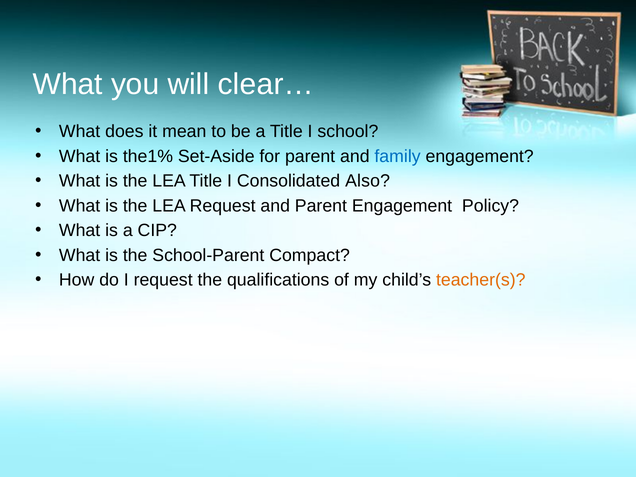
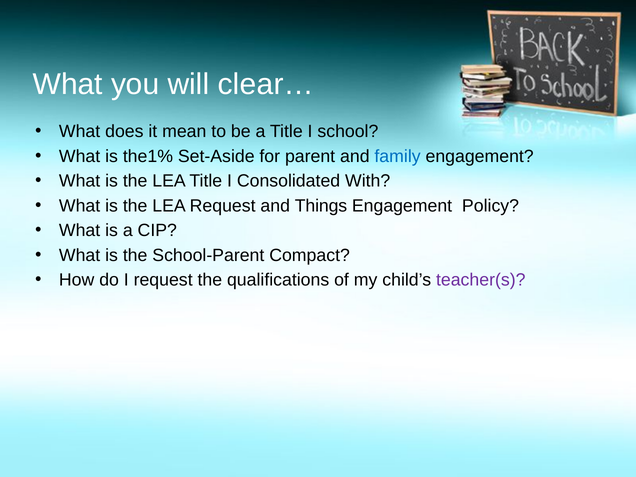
Also: Also -> With (368, 181)
and Parent: Parent -> Things (321, 206)
teacher(s colour: orange -> purple (481, 280)
